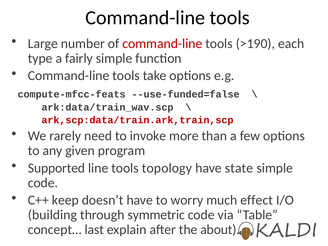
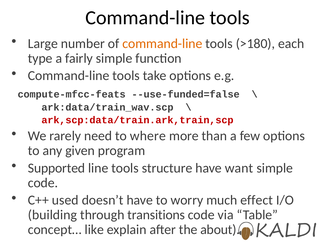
command-line colour: red -> orange (162, 44)
>190: >190 -> >180 (255, 44)
invoke: invoke -> where (148, 136)
topology: topology -> structure (167, 168)
state: state -> want (239, 168)
keep: keep -> used (65, 200)
symmetric: symmetric -> transitions (156, 215)
last: last -> like (94, 230)
